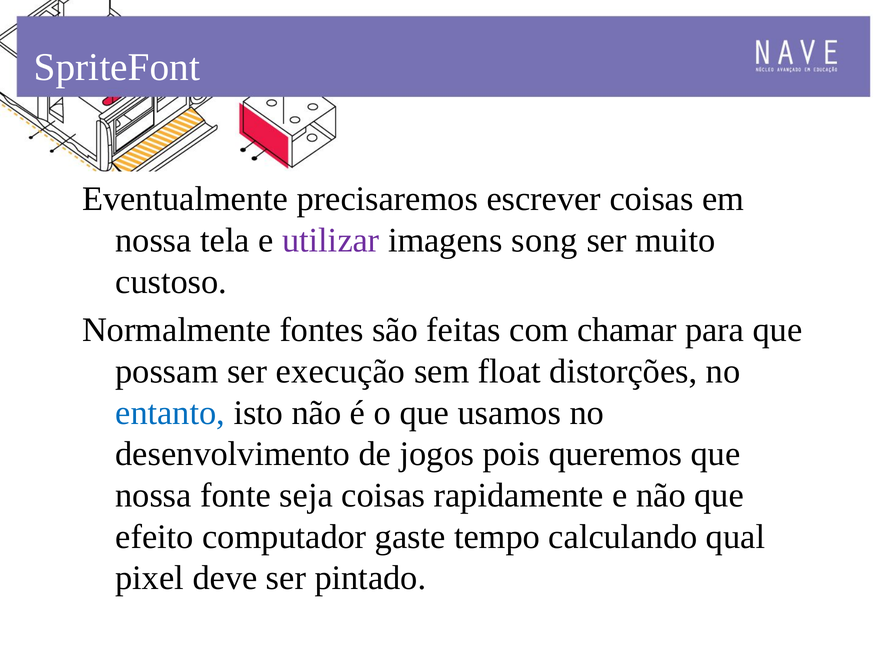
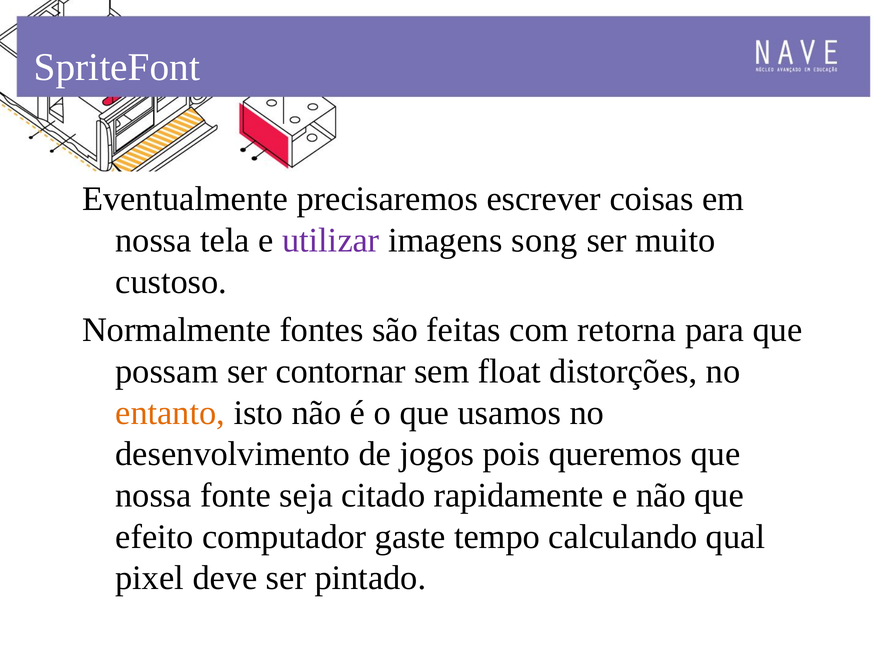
chamar: chamar -> retorna (627, 330)
execução: execução -> contornar (341, 372)
entanto colour: blue -> orange (170, 413)
seja coisas: coisas -> citado (383, 496)
